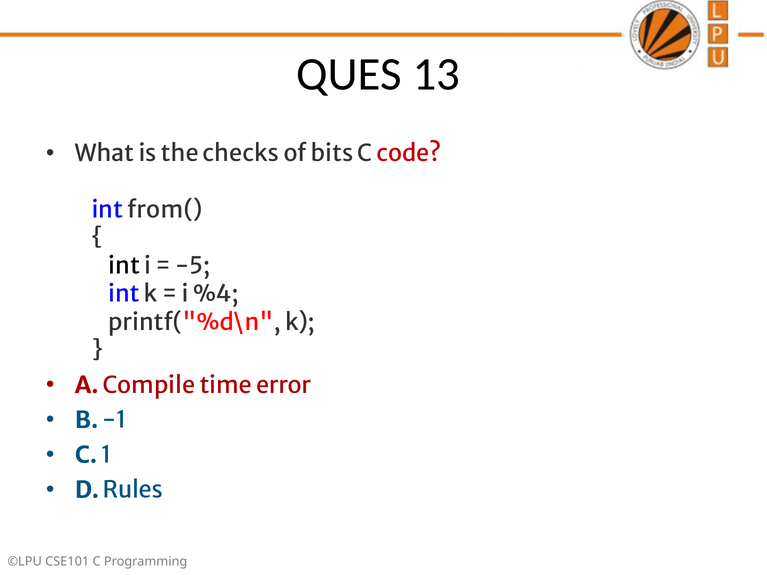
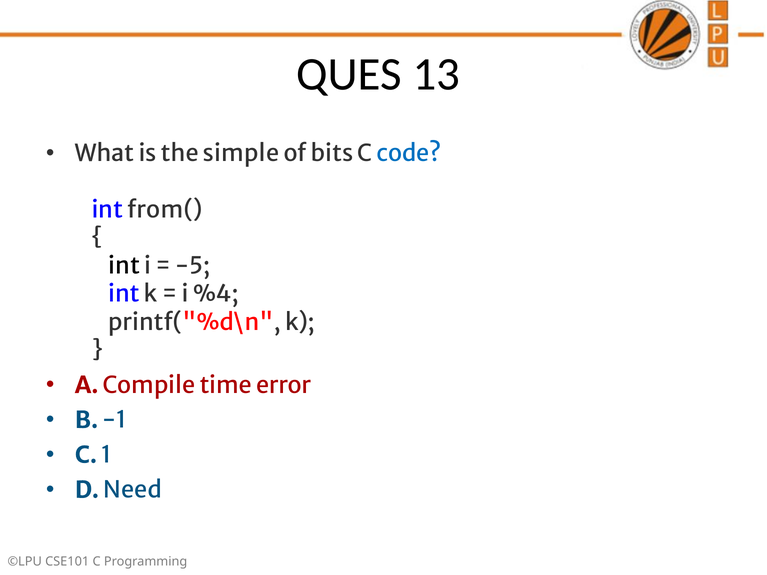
checks: checks -> simple (241, 154)
code colour: red -> blue (409, 154)
Rules: Rules -> Need (133, 490)
